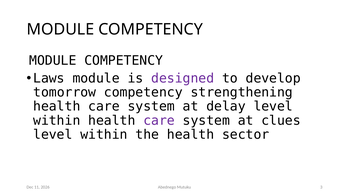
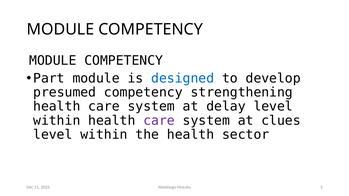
Laws: Laws -> Part (49, 78)
designed colour: purple -> blue (183, 78)
tomorrow: tomorrow -> presumed (65, 92)
